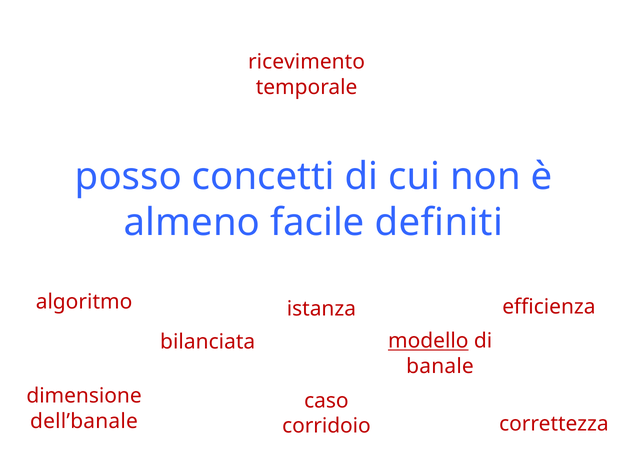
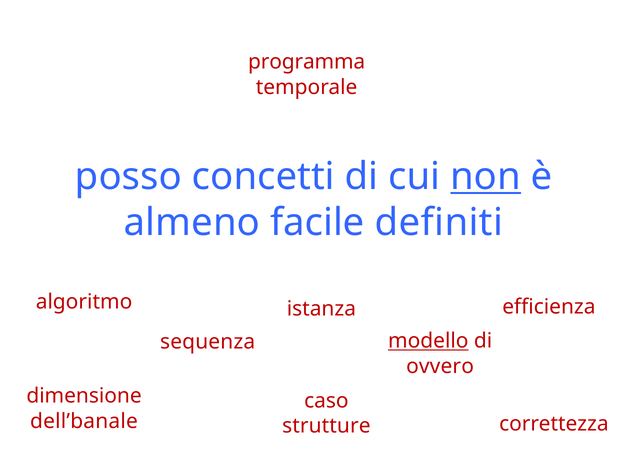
ricevimento: ricevimento -> programma (307, 62)
non underline: none -> present (486, 176)
bilanciata: bilanciata -> sequenza (208, 342)
banale: banale -> ovvero (440, 366)
corridoio: corridoio -> strutture (326, 426)
